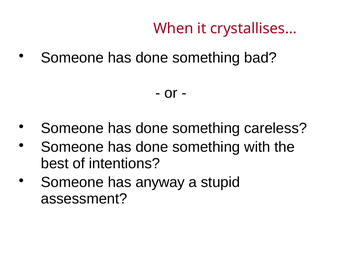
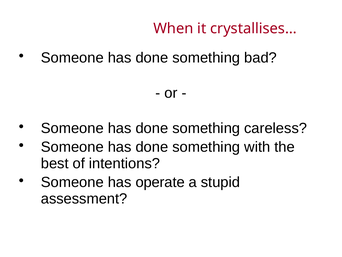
anyway: anyway -> operate (160, 182)
